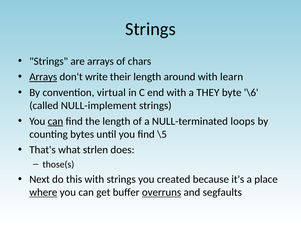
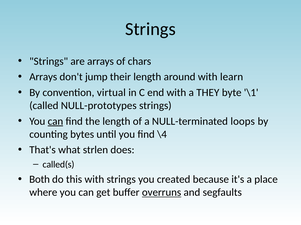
Arrays underline: present -> none (43, 77)
write: write -> jump (96, 77)
\6: \6 -> \1 (251, 93)
NULL-implement: NULL-implement -> NULL-prototypes (99, 106)
\5: \5 -> \4 (162, 135)
those(s: those(s -> called(s (58, 165)
Next: Next -> Both (40, 180)
where underline: present -> none (43, 193)
